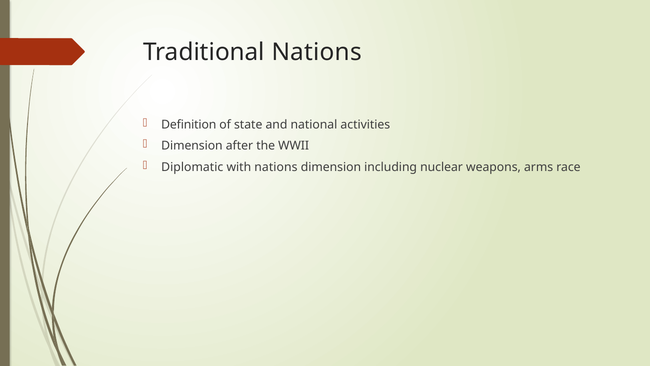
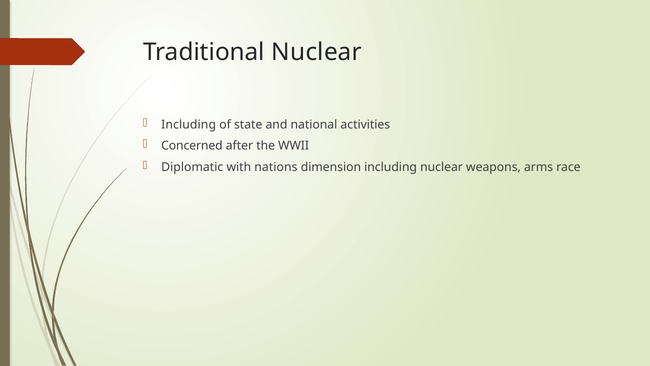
Traditional Nations: Nations -> Nuclear (317, 52)
Definition: Definition -> Including (189, 124)
Dimension: Dimension -> Concerned (192, 146)
